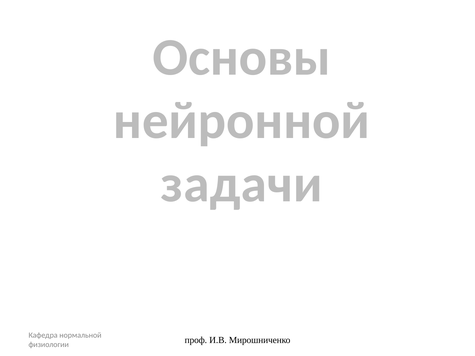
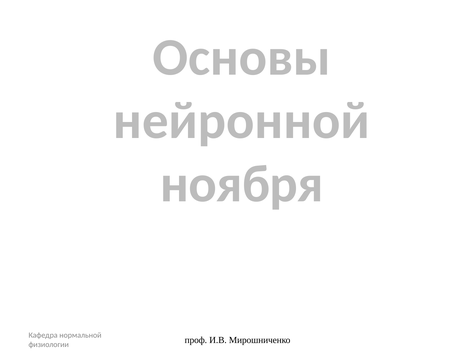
задачи: задачи -> ноября (242, 184)
